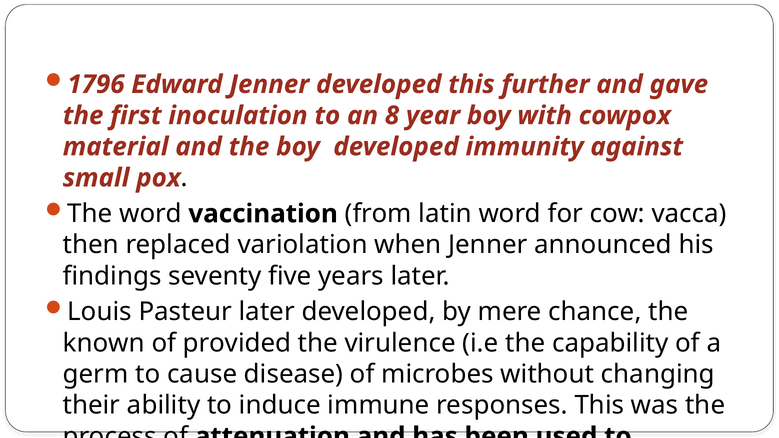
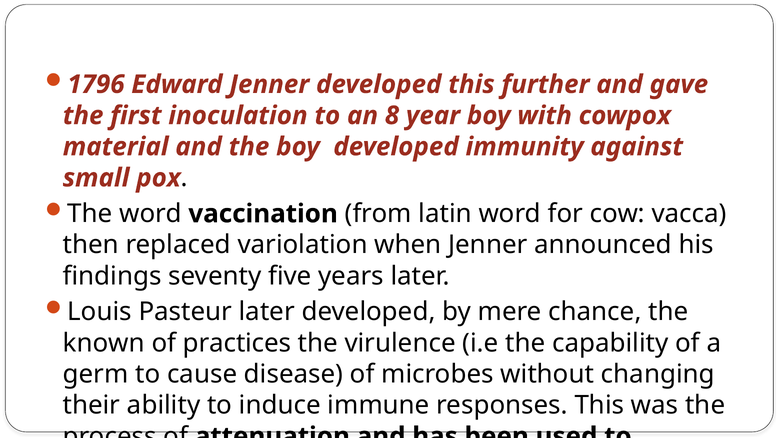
provided: provided -> practices (237, 343)
